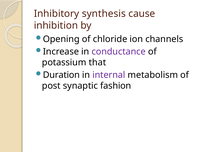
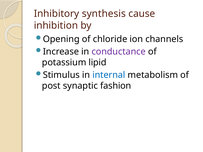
that: that -> lipid (98, 63)
Duration: Duration -> Stimulus (61, 75)
internal colour: purple -> blue (109, 75)
